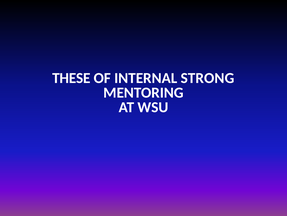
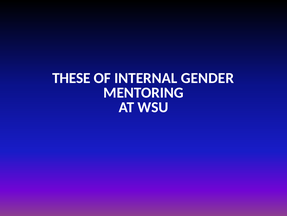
STRONG: STRONG -> GENDER (207, 78)
